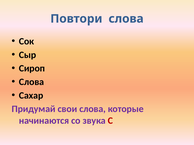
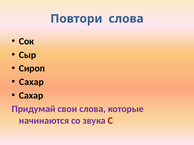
Слова: Слова -> Сахар (31, 82)
